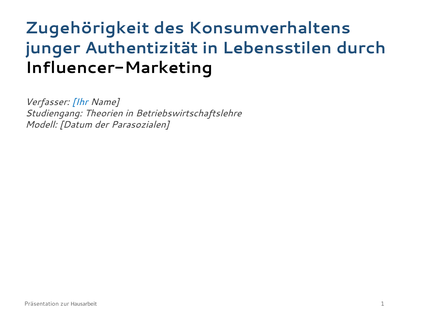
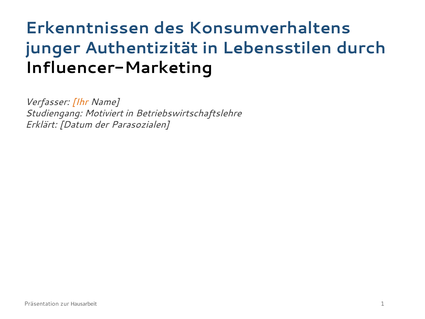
Zugehörigkeit: Zugehörigkeit -> Erkenntnissen (87, 28)
Ihr colour: blue -> orange (80, 102)
Theorien: Theorien -> Motiviert (104, 113)
Modell: Modell -> Erklärt (41, 125)
